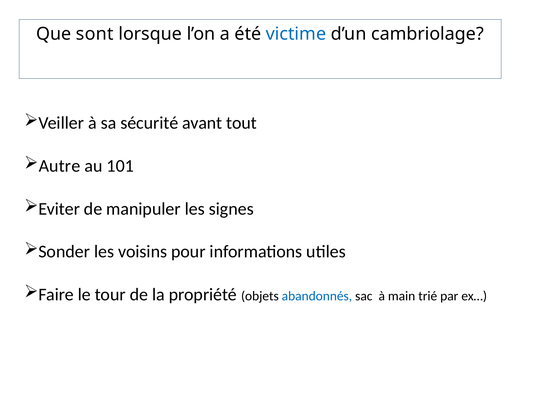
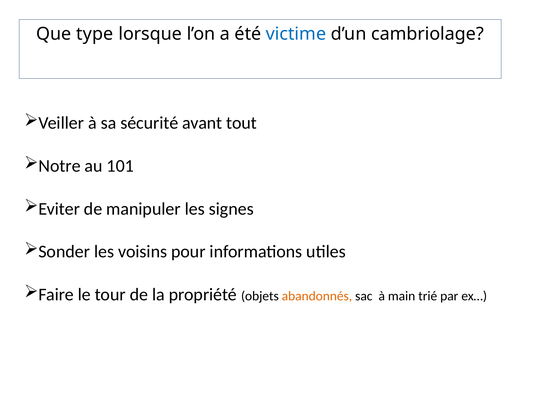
sont: sont -> type (95, 34)
Autre: Autre -> Notre (60, 166)
abandonnés colour: blue -> orange (317, 297)
